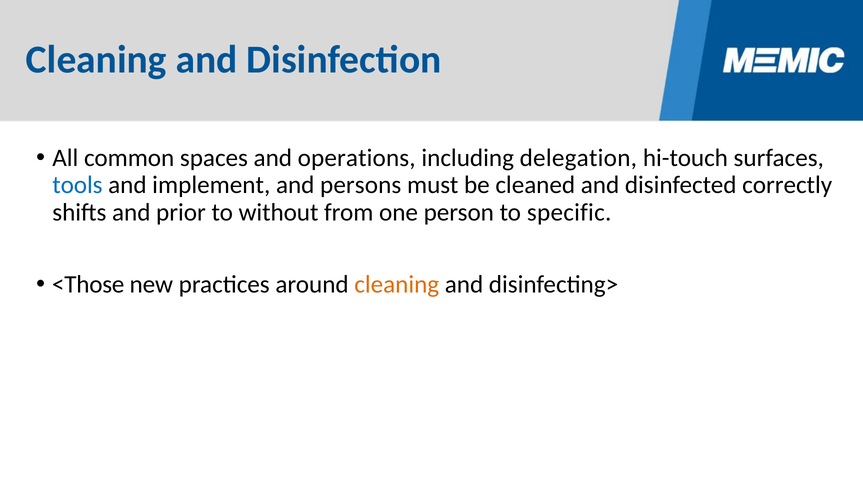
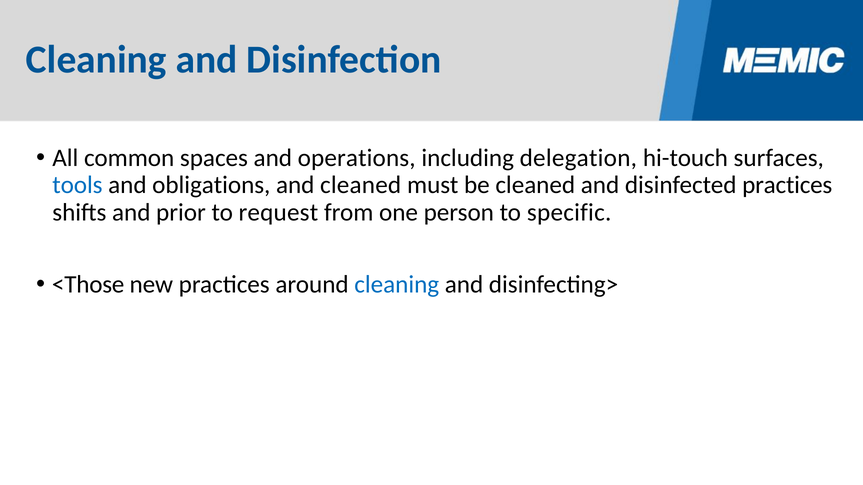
implement: implement -> obligations (211, 185)
and persons: persons -> cleaned (361, 185)
disinfected correctly: correctly -> practices (787, 185)
without: without -> request (278, 213)
cleaning colour: orange -> blue (397, 285)
